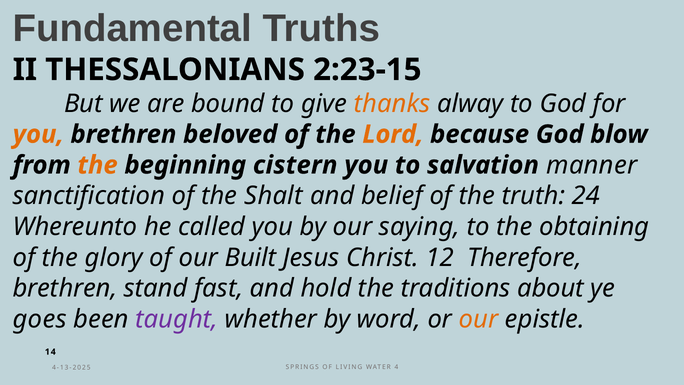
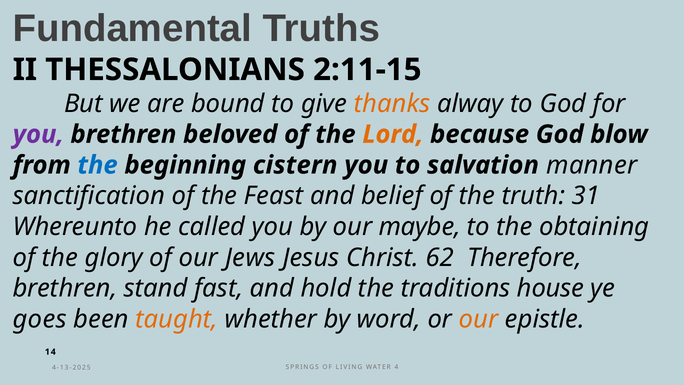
2:23-15: 2:23-15 -> 2:11-15 (367, 70)
you colour: orange -> purple (38, 134)
the colour: orange -> blue (98, 165)
Shalt: Shalt -> Feast (274, 196)
24: 24 -> 31 (586, 196)
saying: saying -> maybe (420, 227)
Built: Built -> Jews (250, 257)
12: 12 -> 62 (440, 257)
about: about -> house (550, 288)
taught colour: purple -> orange (177, 319)
